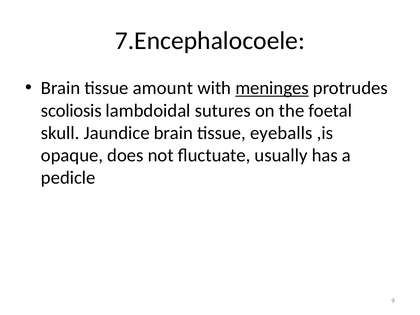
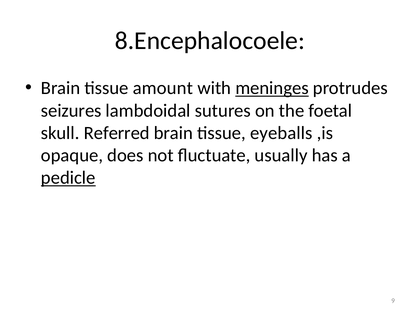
7.Encephalocoele: 7.Encephalocoele -> 8.Encephalocoele (210, 41)
scoliosis: scoliosis -> seizures (71, 111)
Jaundice: Jaundice -> Referred (117, 133)
pedicle underline: none -> present (68, 178)
